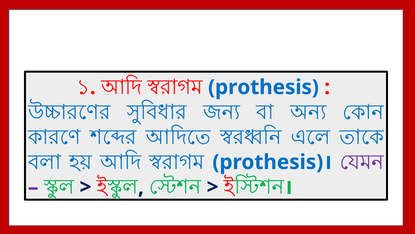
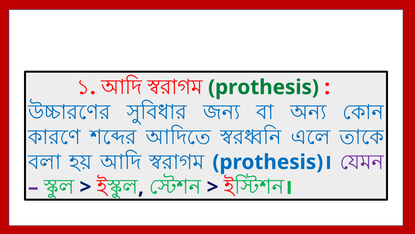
prothesis colour: blue -> green (263, 87)
